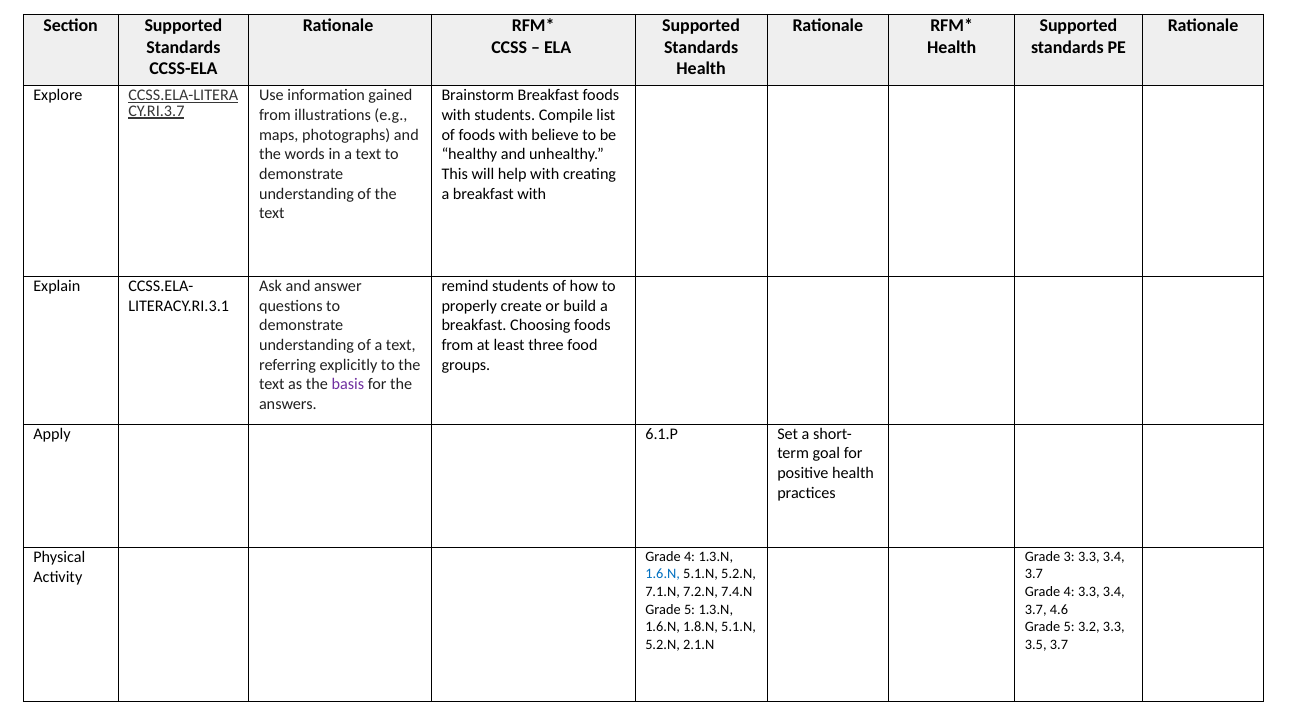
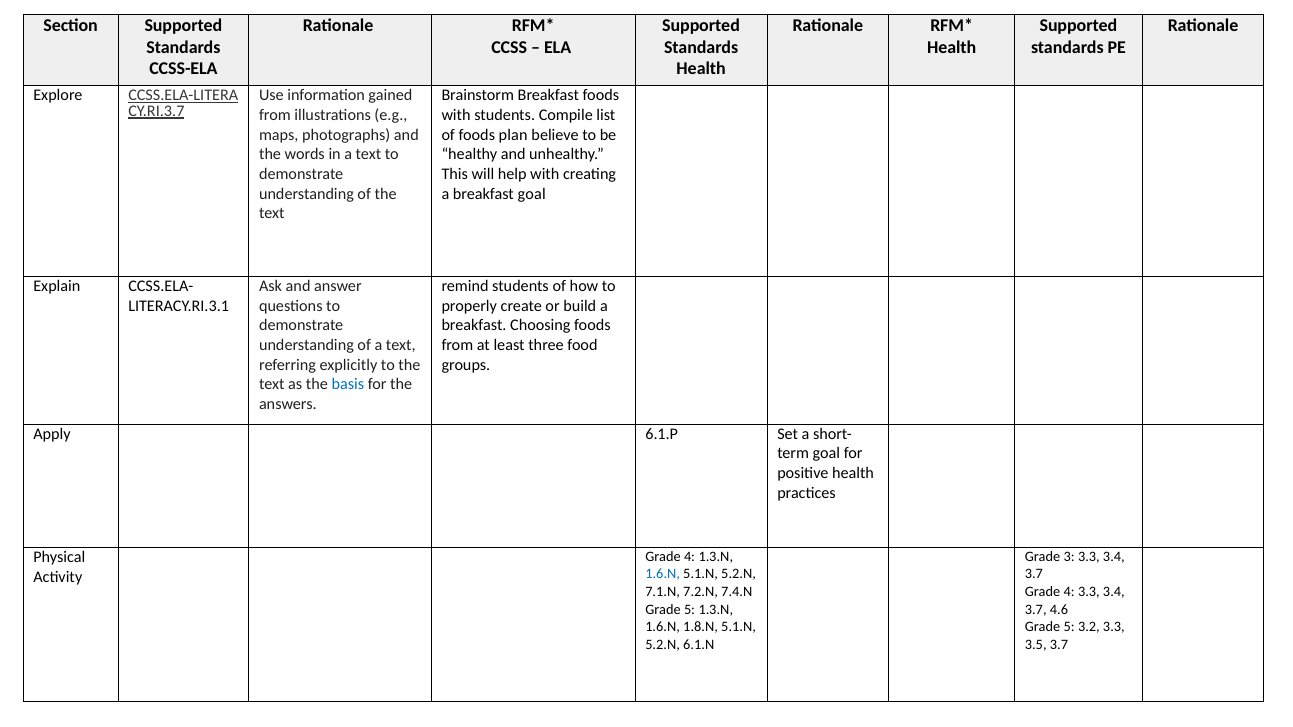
of foods with: with -> plan (513, 135)
breakfast with: with -> goal (532, 194)
basis colour: purple -> blue (348, 385)
2.1.N: 2.1.N -> 6.1.N (699, 645)
